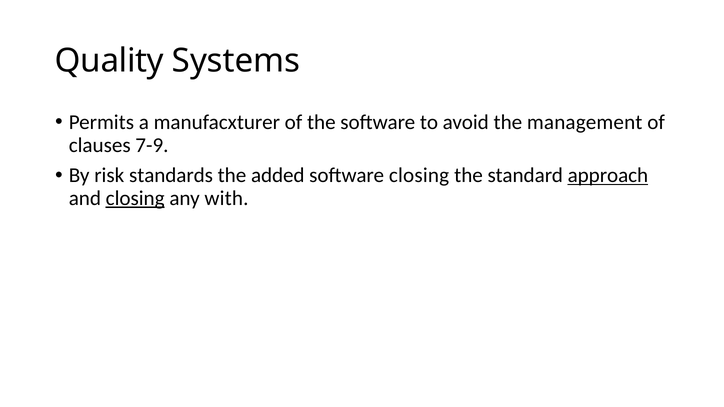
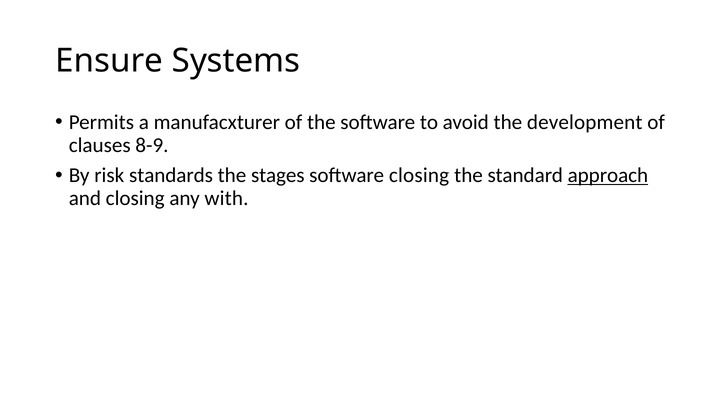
Quality: Quality -> Ensure (109, 61)
management: management -> development (585, 122)
7-9: 7-9 -> 8-9 (152, 145)
added: added -> stages (278, 176)
closing underline: present -> none (135, 198)
